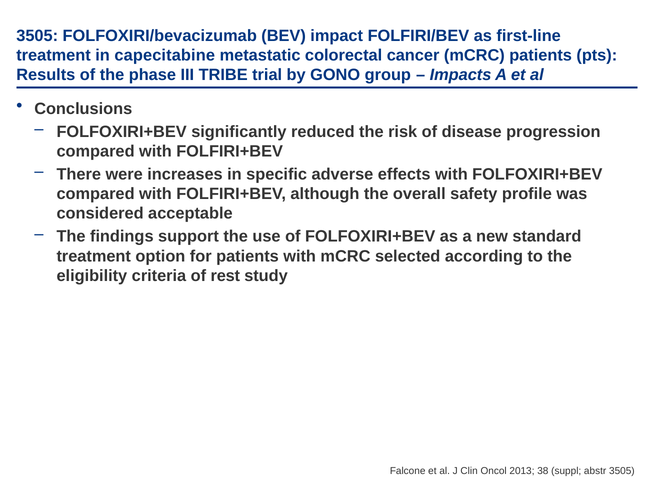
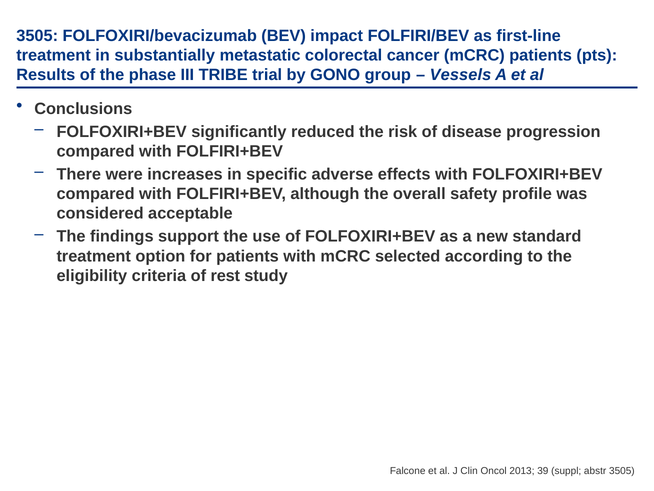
capecitabine: capecitabine -> substantially (165, 55)
Impacts: Impacts -> Vessels (460, 75)
38: 38 -> 39 (543, 470)
